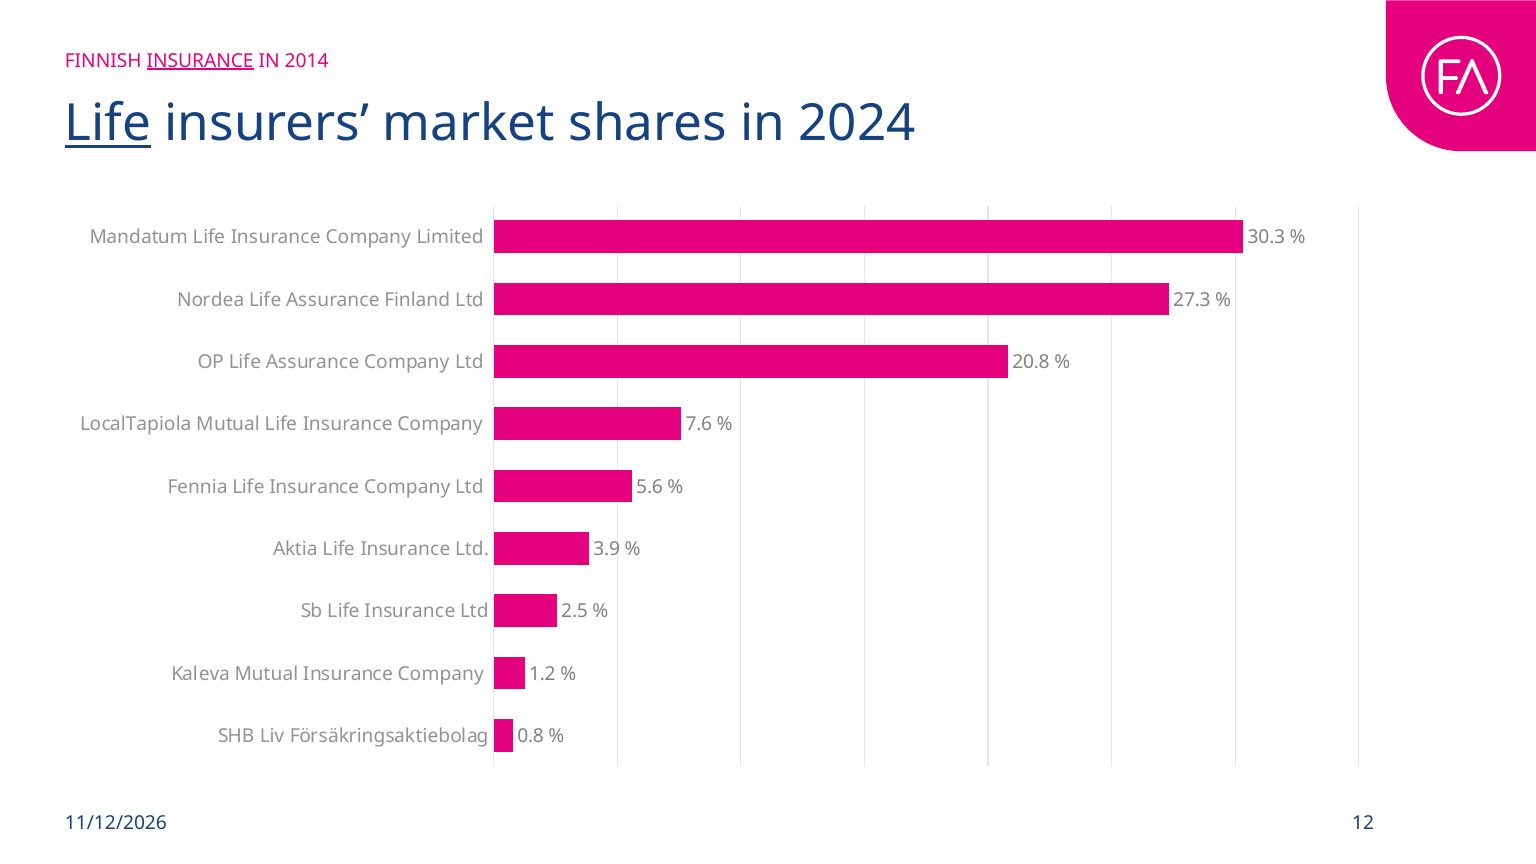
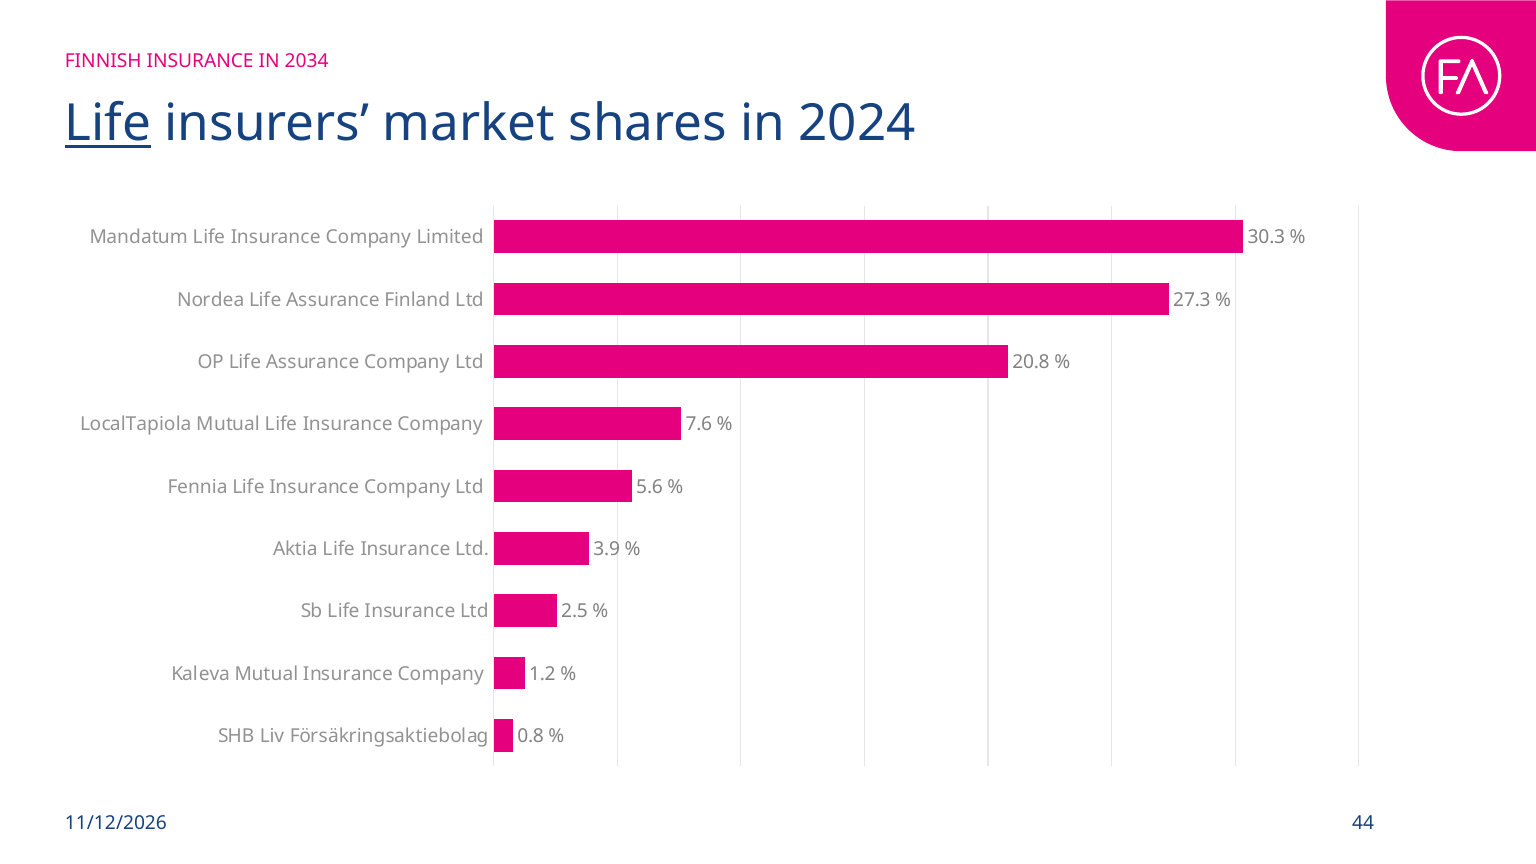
INSURANCE underline: present -> none (200, 61)
2014: 2014 -> 2034 (307, 61)
12: 12 -> 44 (1363, 824)
